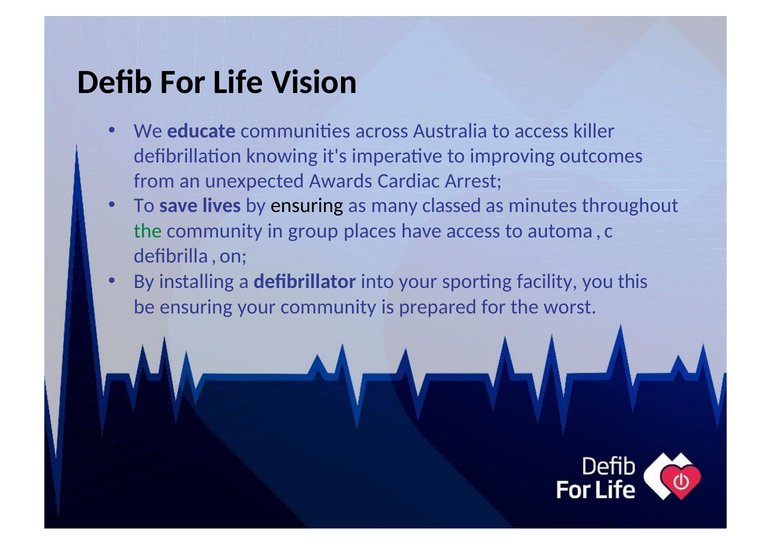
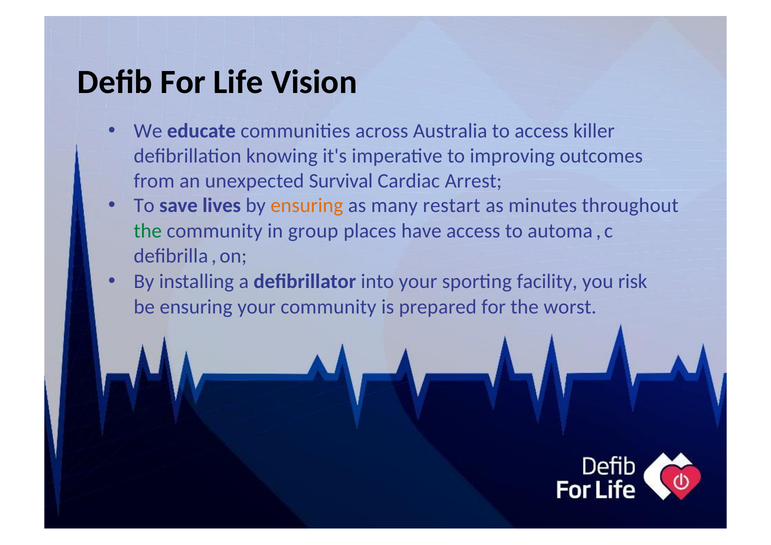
Awards: Awards -> Survival (341, 181)
ensuring colour: black -> orange (307, 205)
classed: classed -> restart (452, 205)
this: this -> risk (633, 281)
